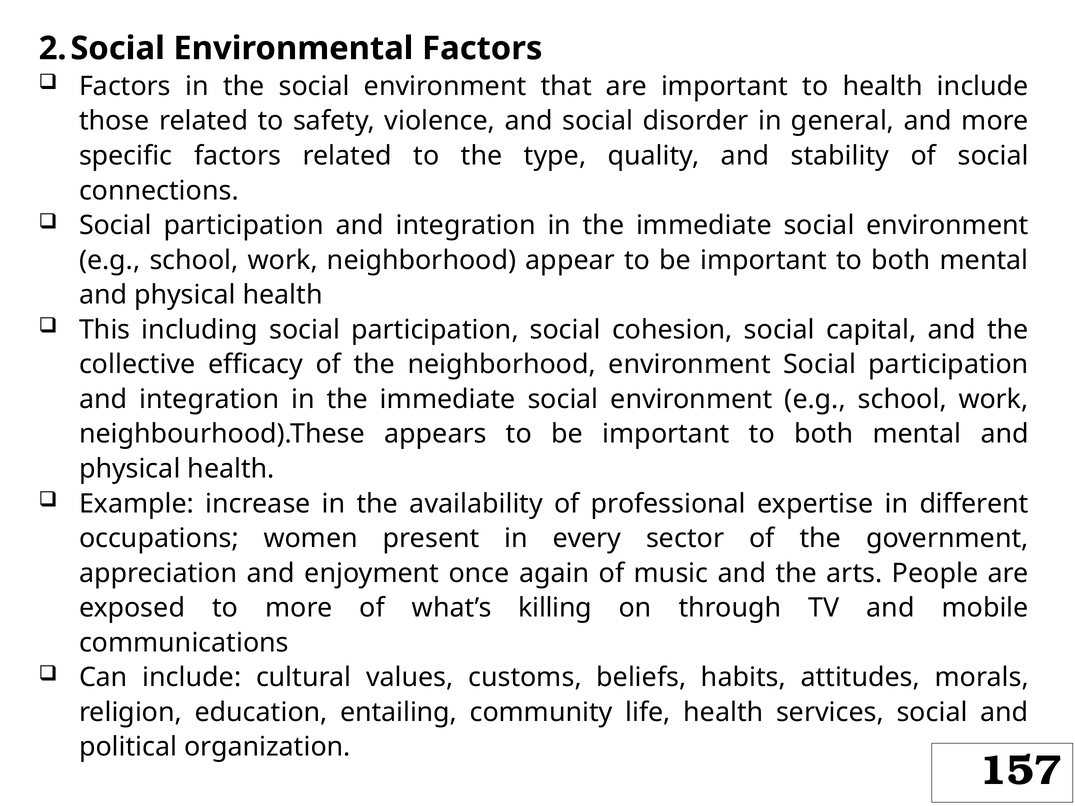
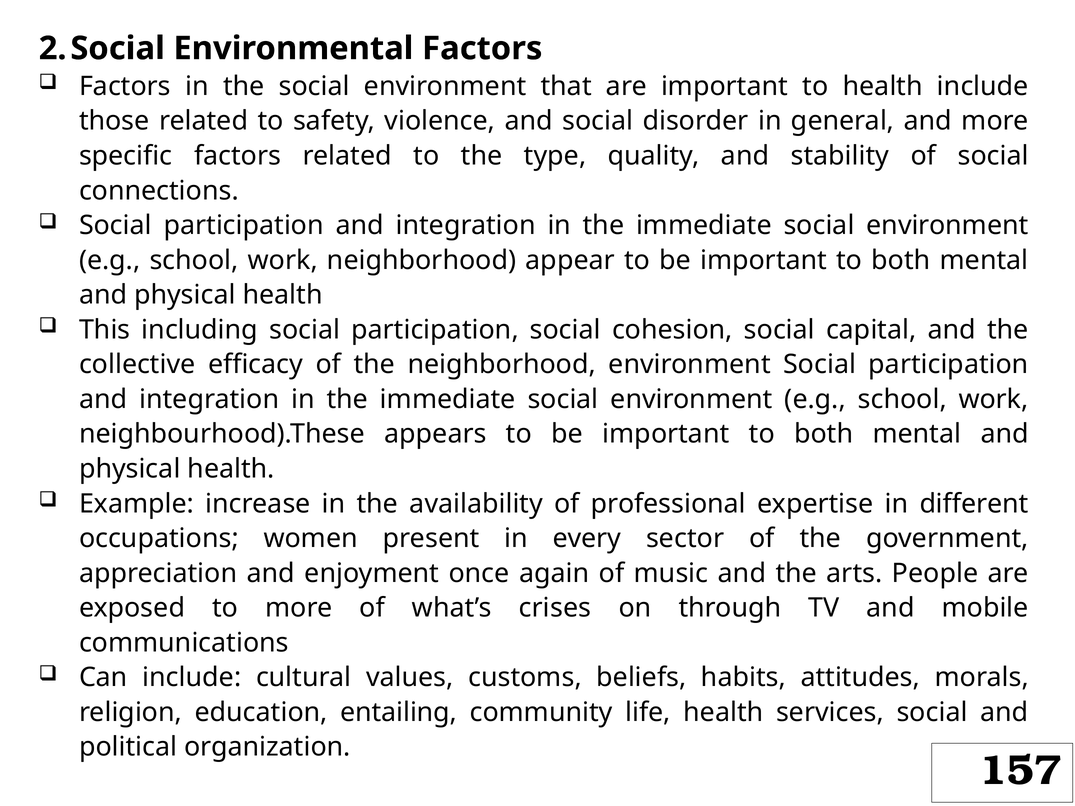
killing: killing -> crises (555, 608)
